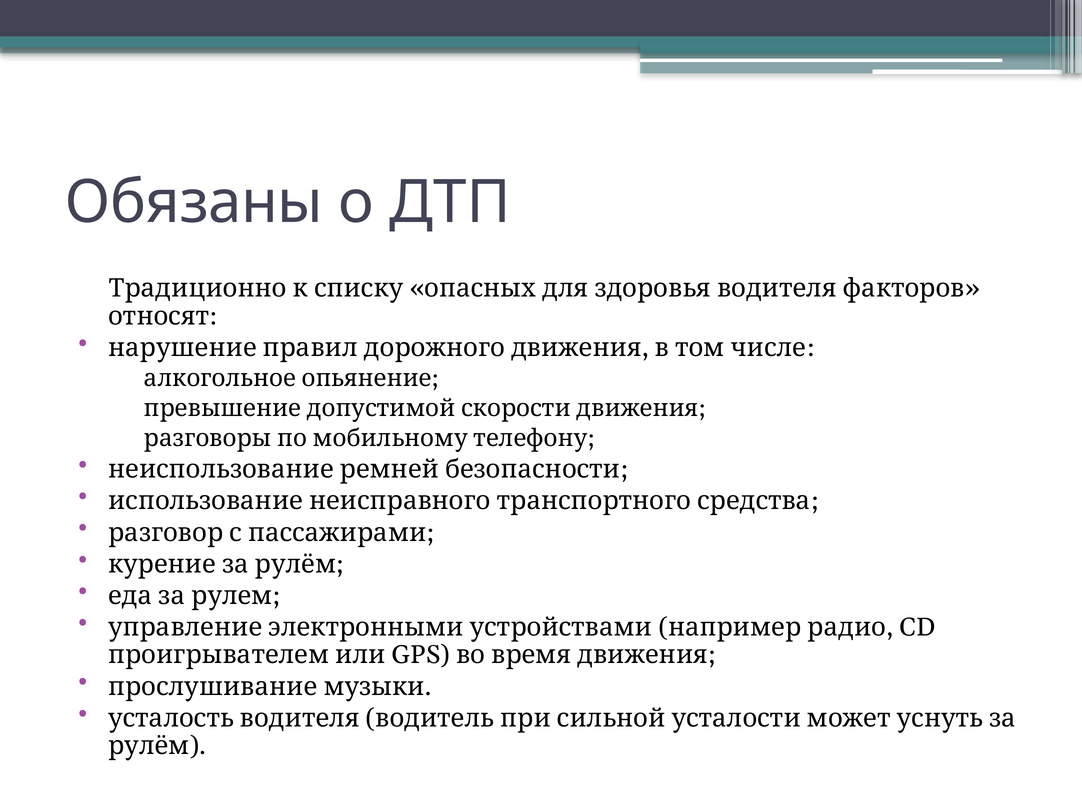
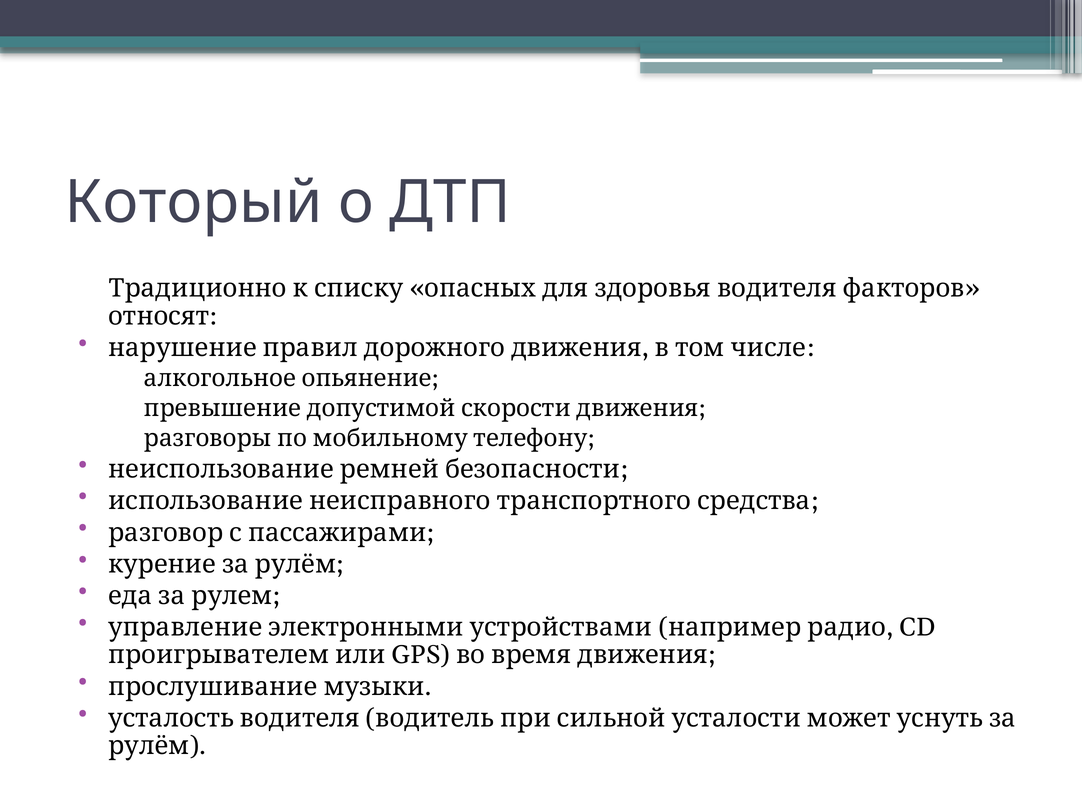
Обязаны: Обязаны -> Который (194, 203)
